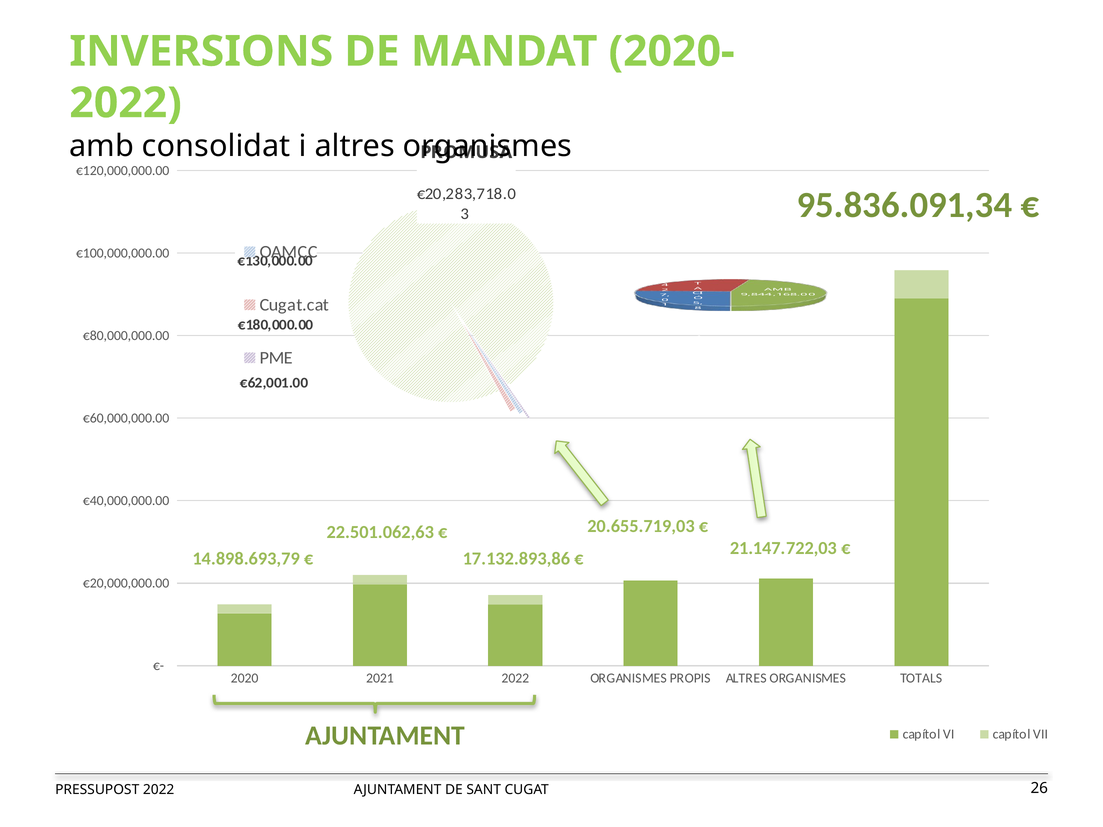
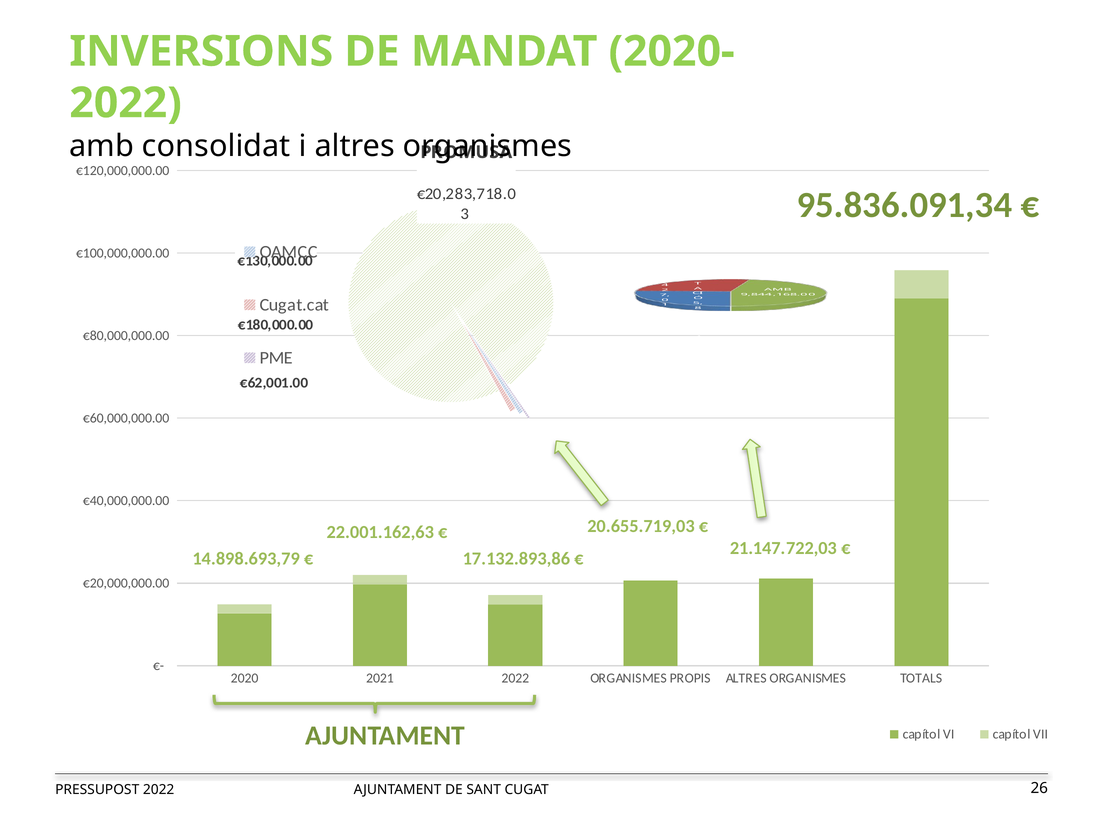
22.501.062,63: 22.501.062,63 -> 22.001.162,63 (380, 533)
